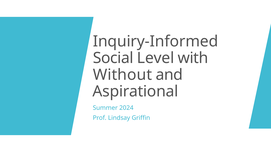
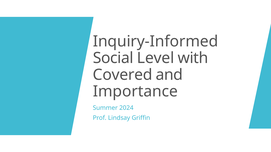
Without: Without -> Covered (123, 75)
Aspirational: Aspirational -> Importance (135, 92)
